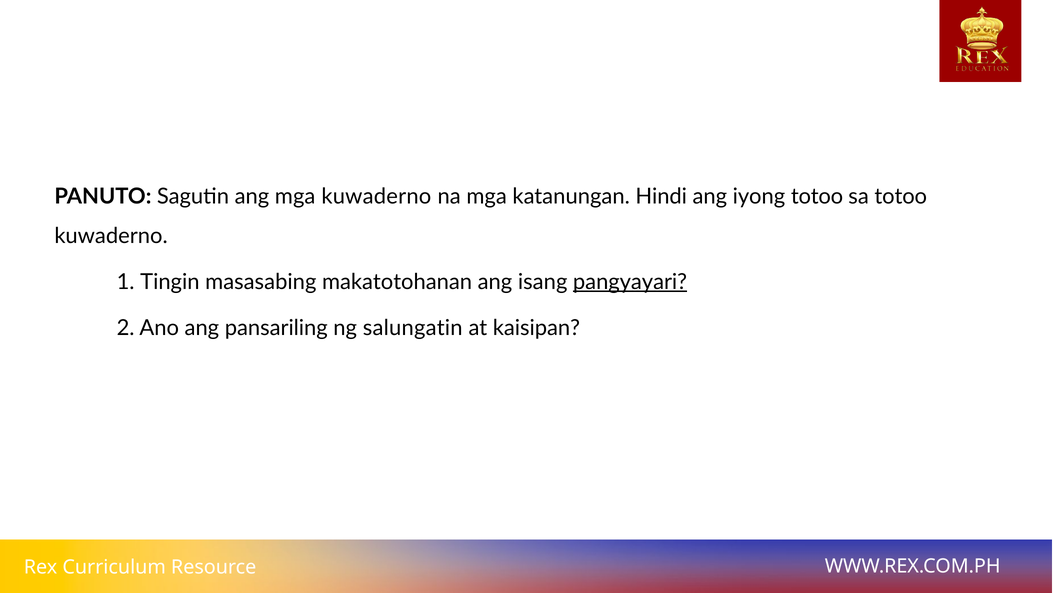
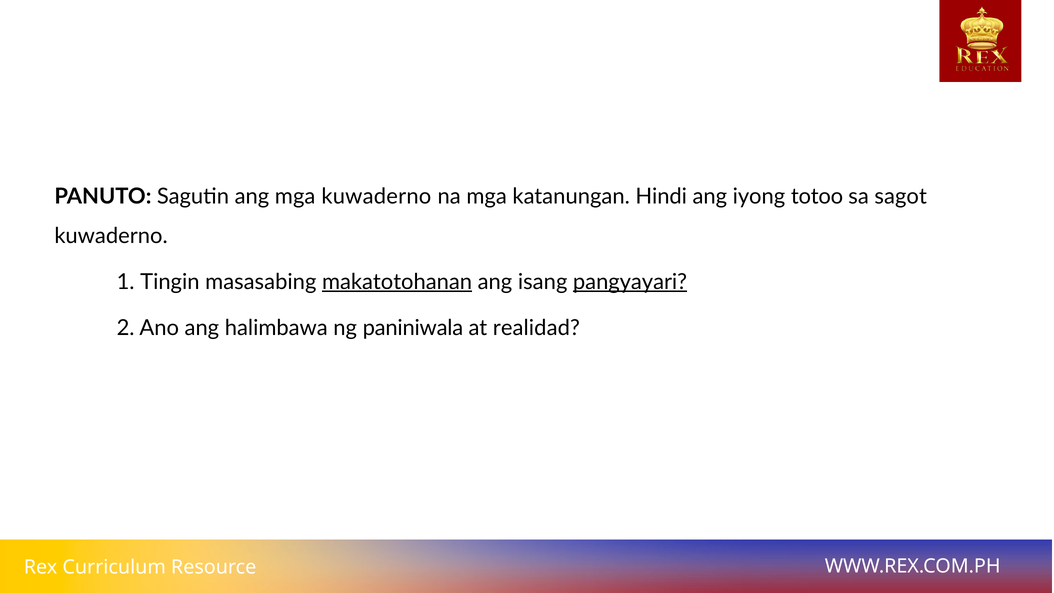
sa totoo: totoo -> sagot (901, 196)
makatotohanan underline: none -> present (397, 282)
pansariling: pansariling -> halimbawa (276, 328)
salungatin: salungatin -> paniniwala (413, 328)
kaisipan: kaisipan -> realidad (536, 328)
